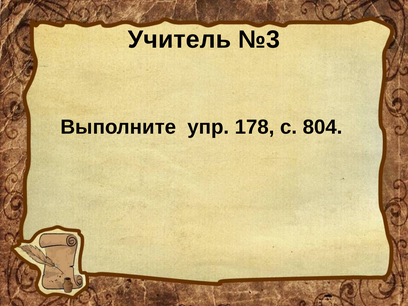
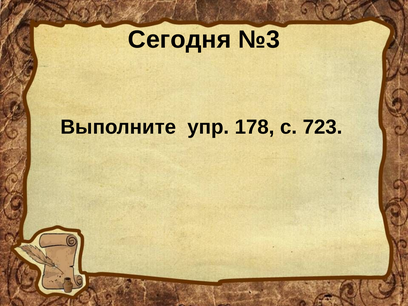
Учитель: Учитель -> Сегодня (180, 39)
804: 804 -> 723 (323, 127)
